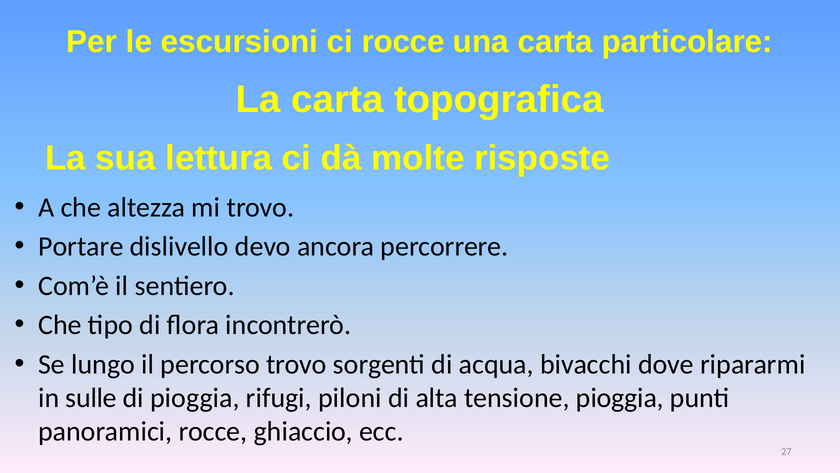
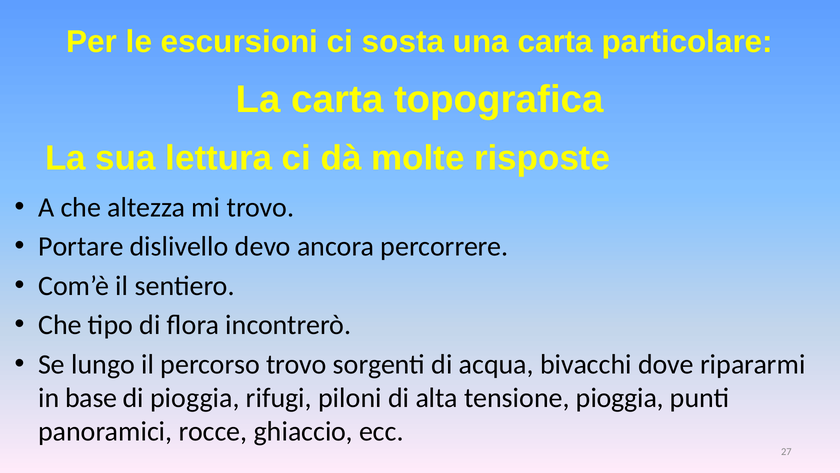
ci rocce: rocce -> sosta (403, 42)
sulle: sulle -> base (91, 398)
